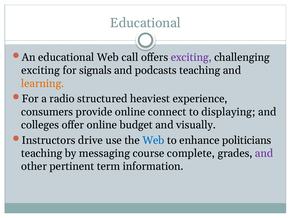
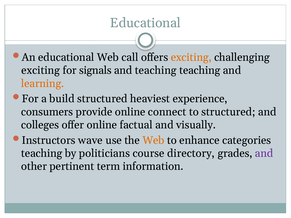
exciting colour: purple -> orange (191, 57)
and podcasts: podcasts -> teaching (156, 70)
radio: radio -> build (62, 99)
to displaying: displaying -> structured (228, 112)
budget: budget -> factual (136, 125)
drive: drive -> wave (90, 140)
Web colour: blue -> orange (153, 140)
politicians: politicians -> categories (247, 140)
messaging: messaging -> politicians (104, 153)
complete: complete -> directory (191, 153)
